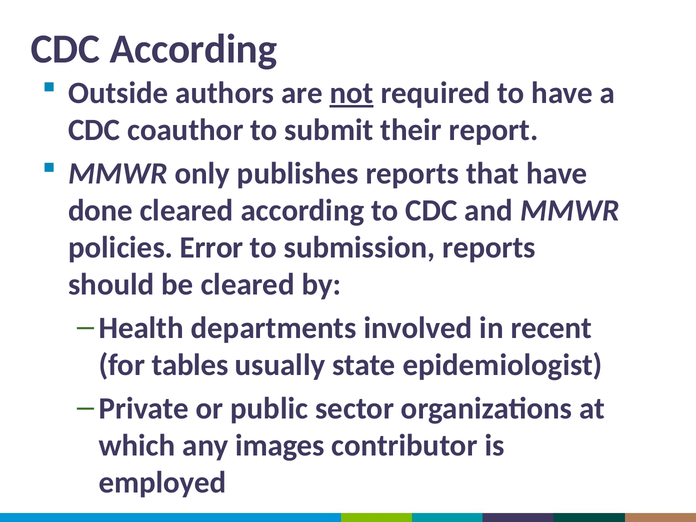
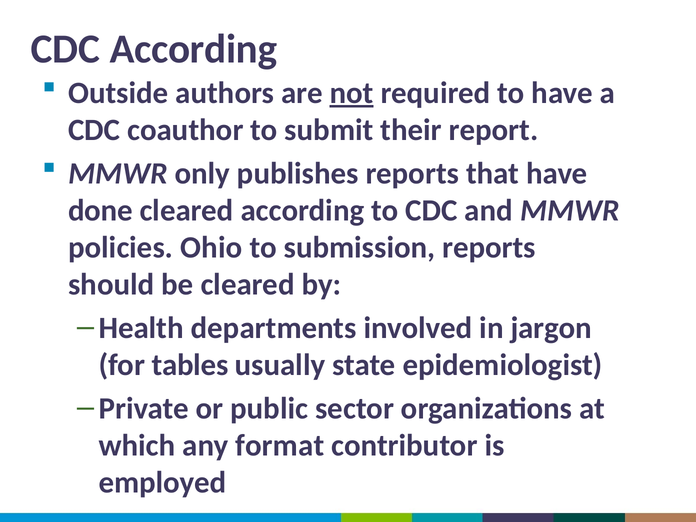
Error: Error -> Ohio (211, 248)
recent: recent -> jargon (551, 328)
images: images -> format (280, 446)
